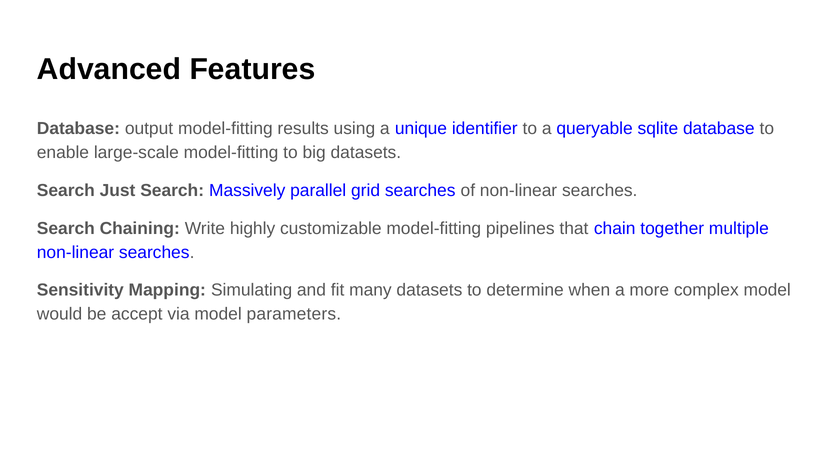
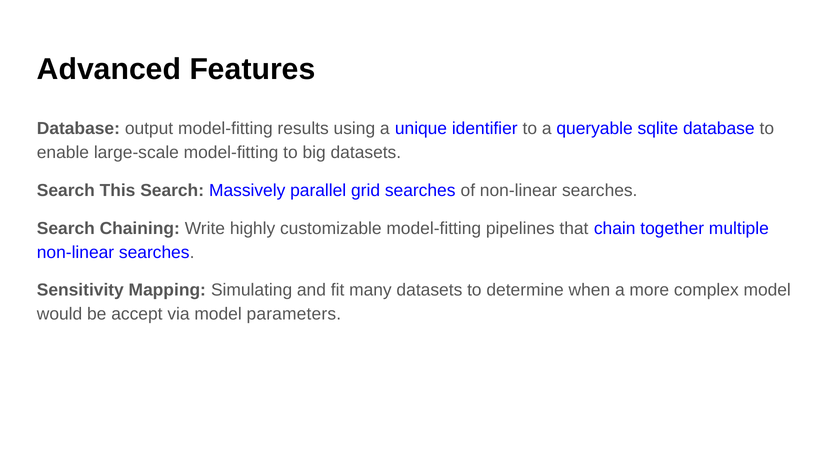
Just: Just -> This (118, 190)
